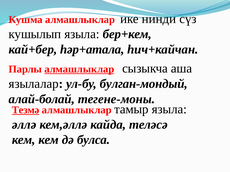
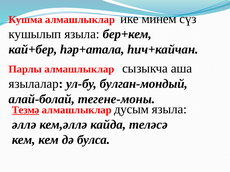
нинди: нинди -> минем (159, 19)
алмашлыклар underline: present -> none (79, 69)
тамыр: тамыр -> дусым (131, 110)
